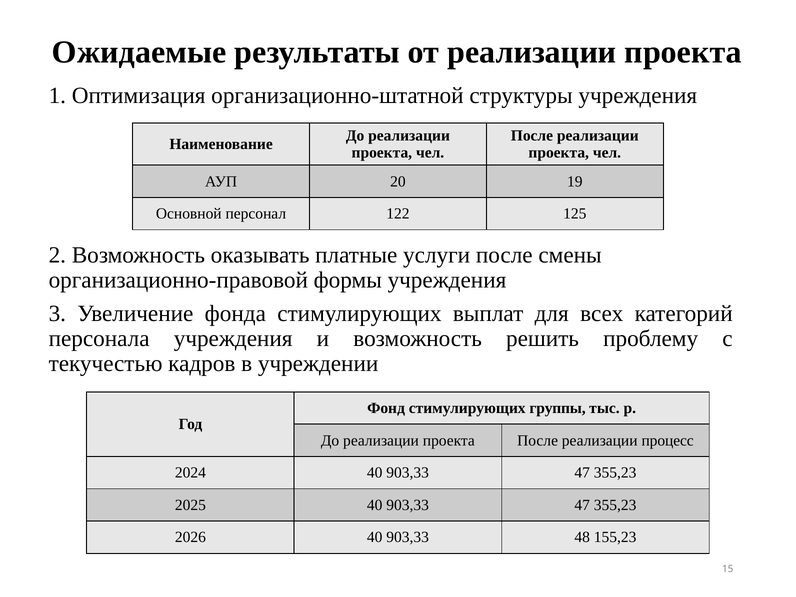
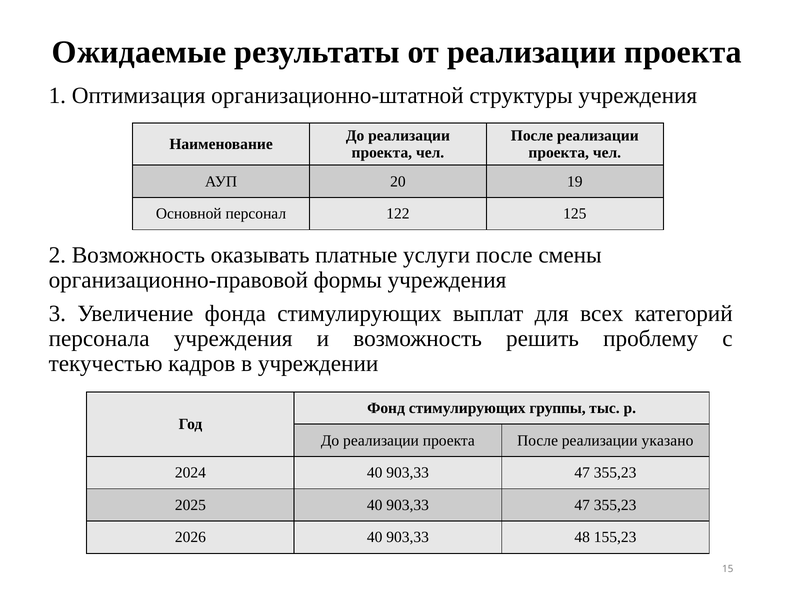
процесс: процесс -> указано (667, 440)
